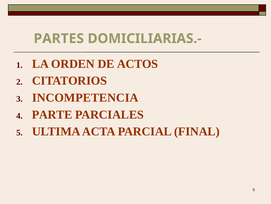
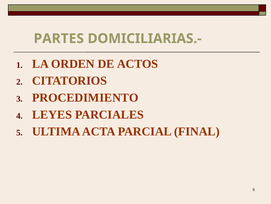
INCOMPETENCIA: INCOMPETENCIA -> PROCEDIMIENTO (85, 97)
PARTE: PARTE -> LEYES (52, 114)
